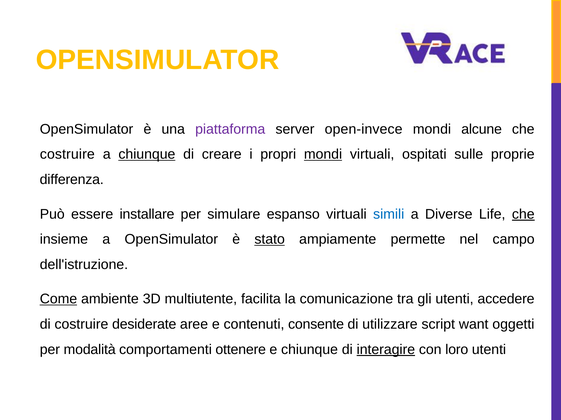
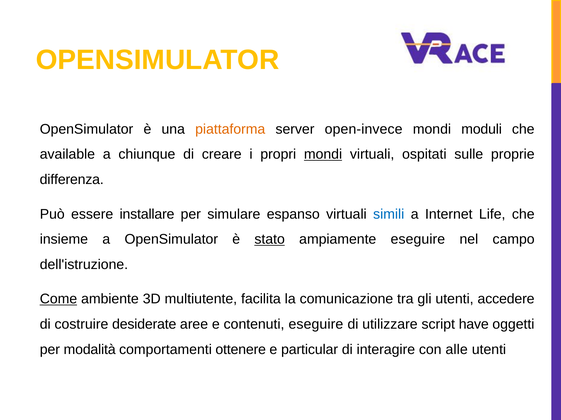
piattaforma colour: purple -> orange (230, 129)
alcune: alcune -> moduli (482, 129)
costruire: costruire -> available (67, 155)
chiunque underline: present -> none (147, 155)
Diverse: Diverse -> Internet (449, 214)
che underline: present -> none (523, 214)
ampiamente permette: permette -> eseguire (418, 240)
contenuti consente: consente -> eseguire (316, 325)
want: want -> have (474, 325)
e chiunque: chiunque -> particular (310, 350)
interagire underline: present -> none (386, 350)
loro: loro -> alle (457, 350)
